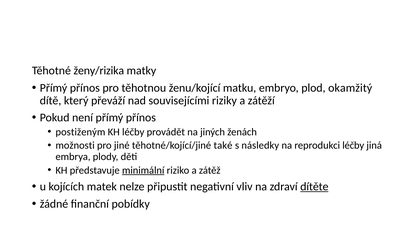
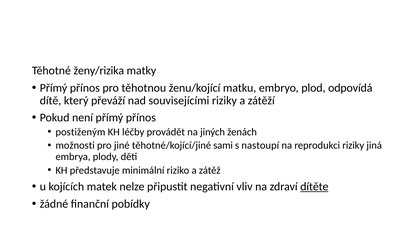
okamžitý: okamžitý -> odpovídá (350, 88)
také: také -> sami (223, 145)
následky: následky -> nastoupí (260, 145)
reprodukci léčby: léčby -> riziky (353, 145)
minimální underline: present -> none (143, 170)
